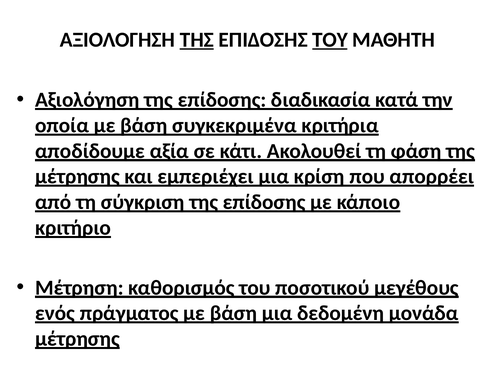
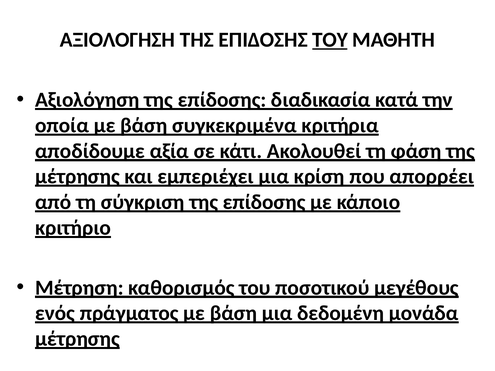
ΤΗΣ underline: present -> none (197, 40)
